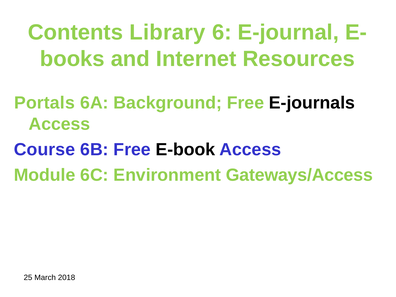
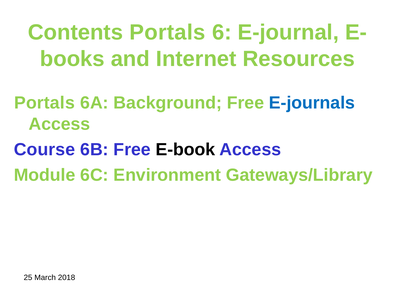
Contents Library: Library -> Portals (167, 32)
E-journals colour: black -> blue (312, 103)
Gateways/Access: Gateways/Access -> Gateways/Library (299, 175)
